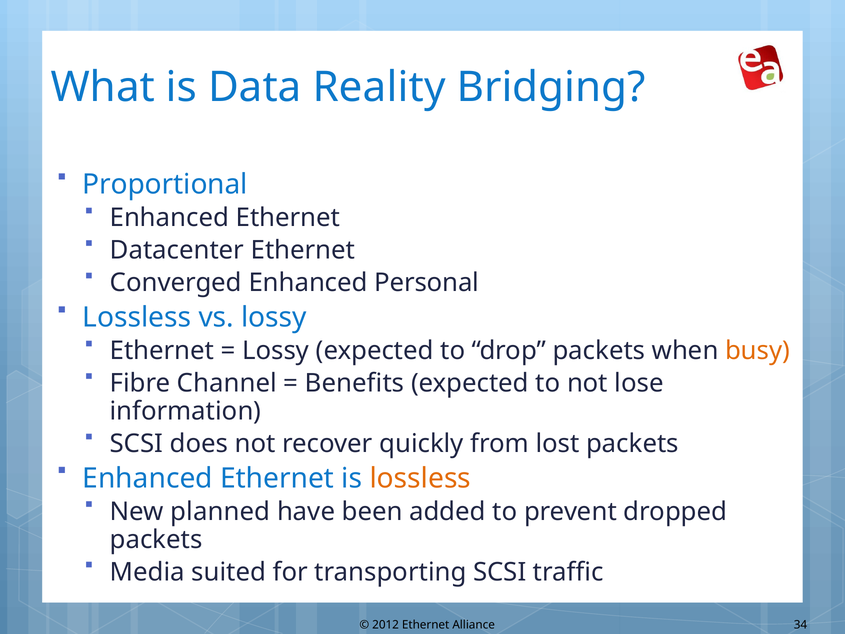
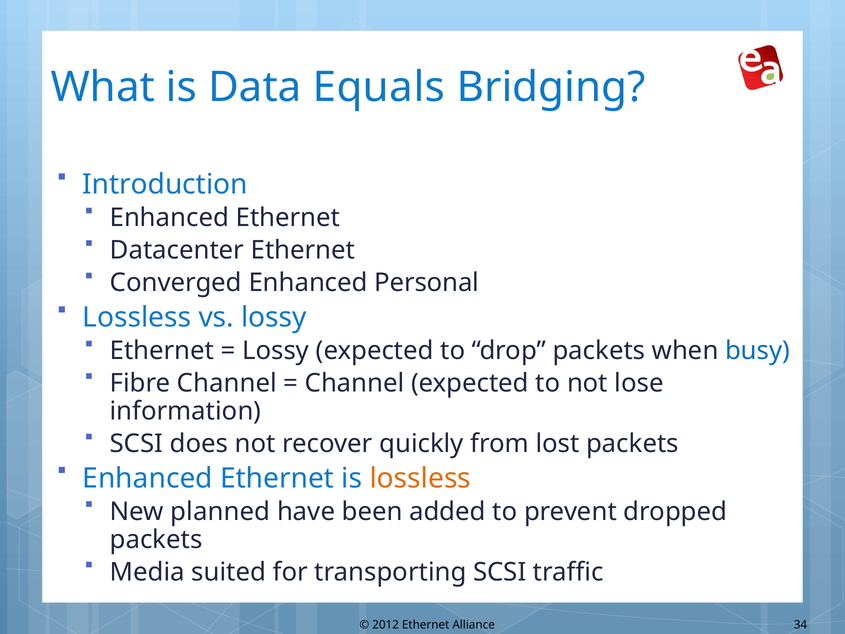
Reality: Reality -> Equals (379, 87)
Proportional: Proportional -> Introduction (165, 184)
busy colour: orange -> blue (758, 351)
Benefits: Benefits -> Channel (355, 383)
